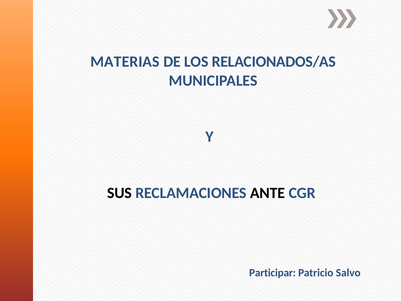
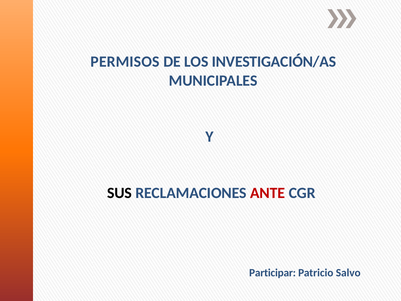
MATERIAS: MATERIAS -> PERMISOS (125, 62)
RELACIONADOS/AS: RELACIONADOS/AS -> INVESTIGACIÓN/AS (274, 62)
ANTE colour: black -> red (268, 193)
